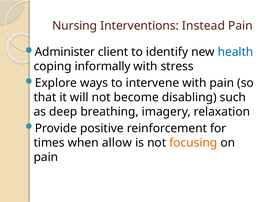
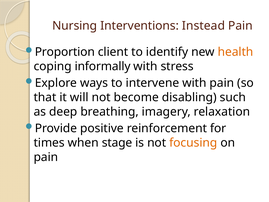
Administer: Administer -> Proportion (65, 52)
health colour: blue -> orange (236, 52)
allow: allow -> stage (117, 143)
